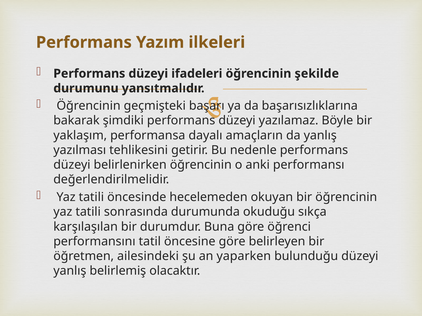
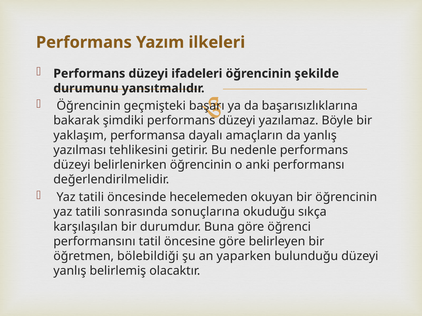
durumunda: durumunda -> sonuçlarına (205, 212)
ailesindeki: ailesindeki -> bölebildiği (148, 257)
